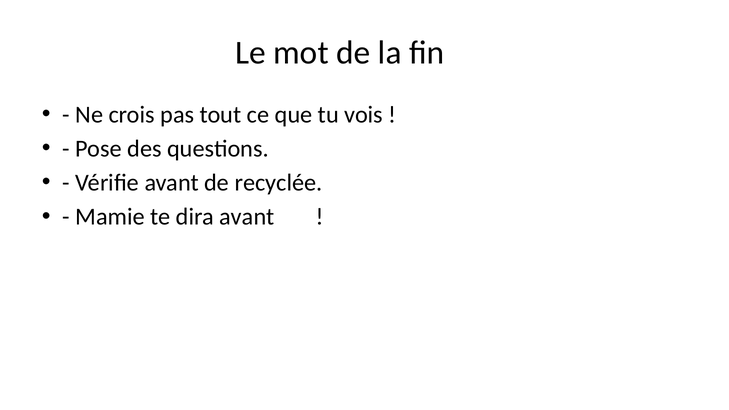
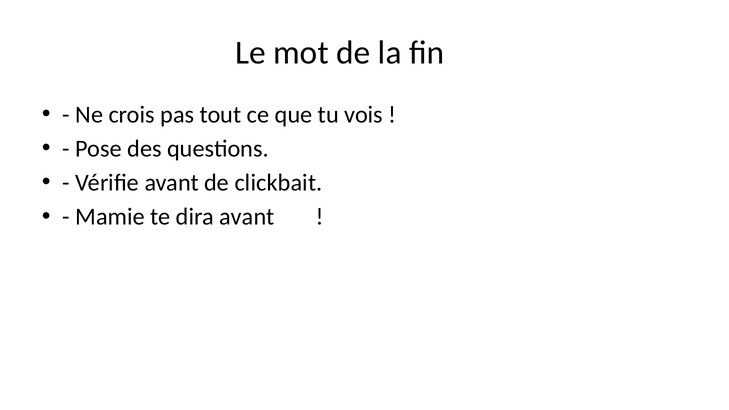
recyclée: recyclée -> clickbait (279, 183)
